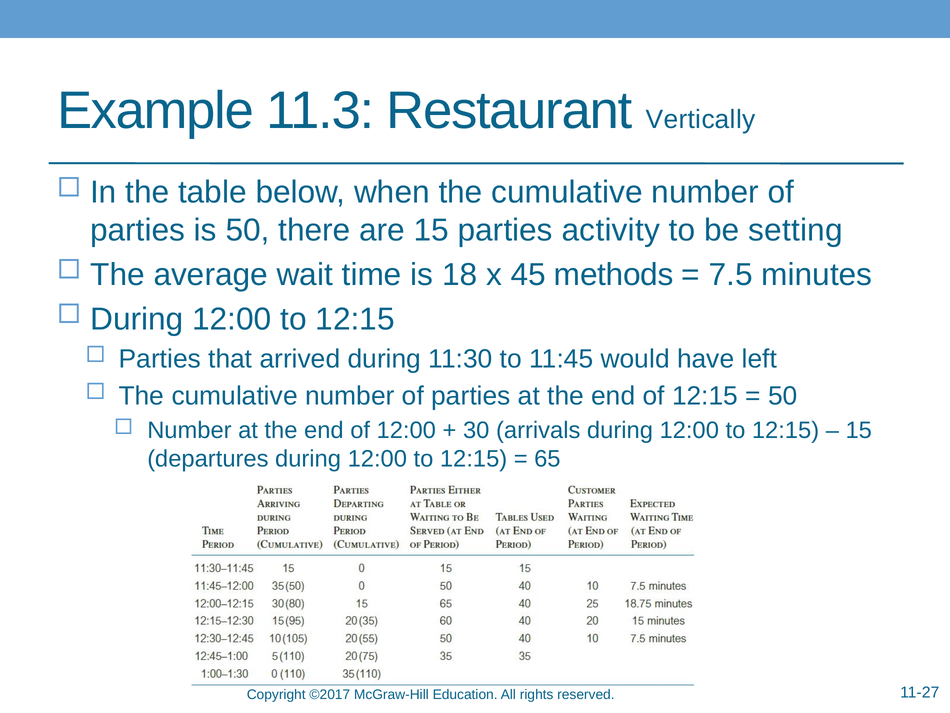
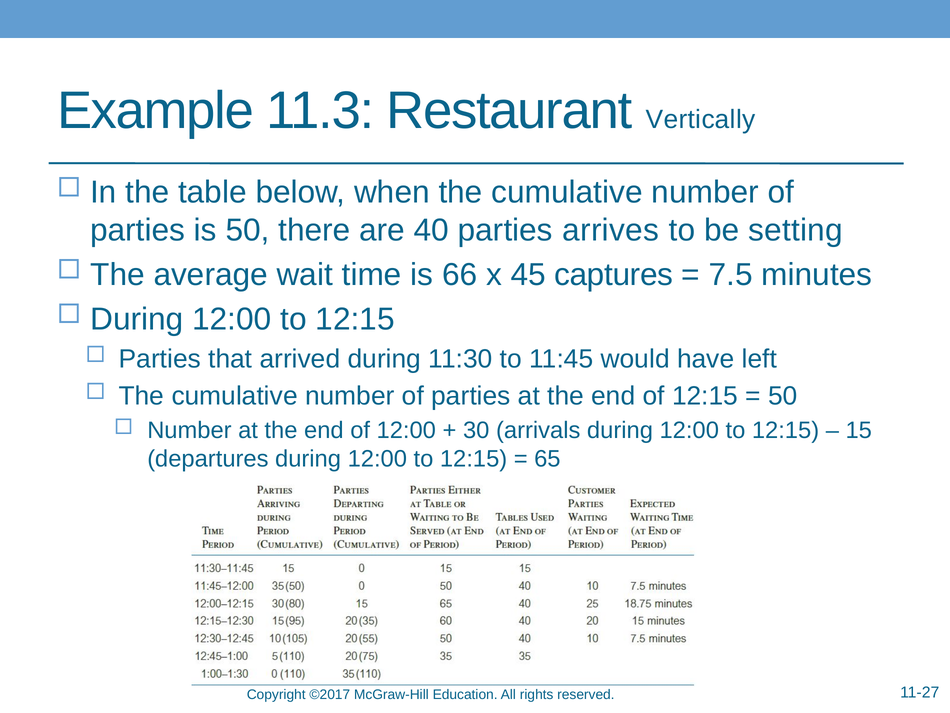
are 15: 15 -> 40 (431, 230)
activity: activity -> arrives (611, 230)
18: 18 -> 66 (460, 275)
methods: methods -> captures (614, 275)
